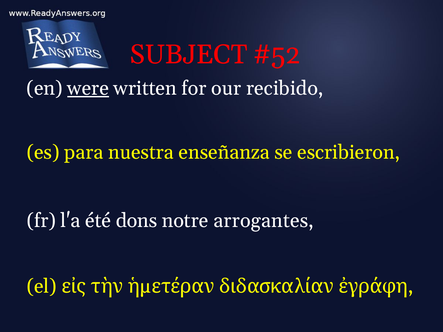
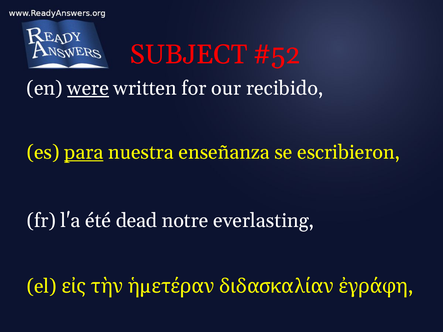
para underline: none -> present (84, 152)
dons: dons -> dead (136, 221)
arrogantes: arrogantes -> everlasting (264, 221)
